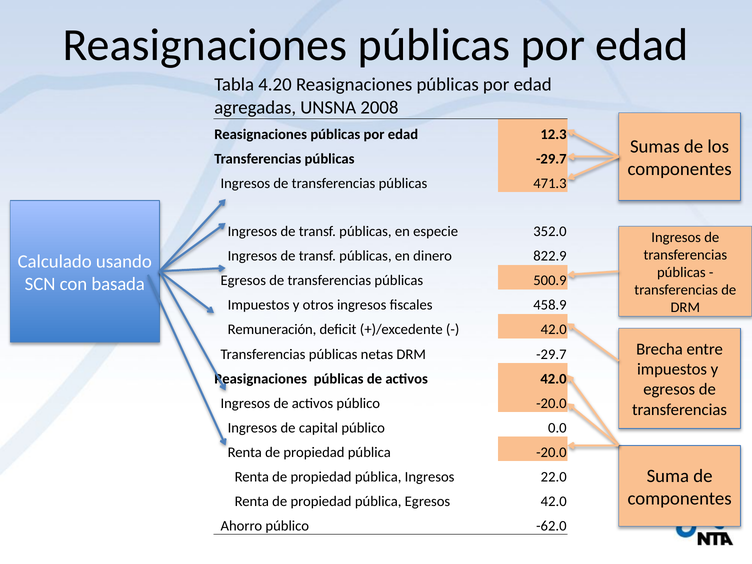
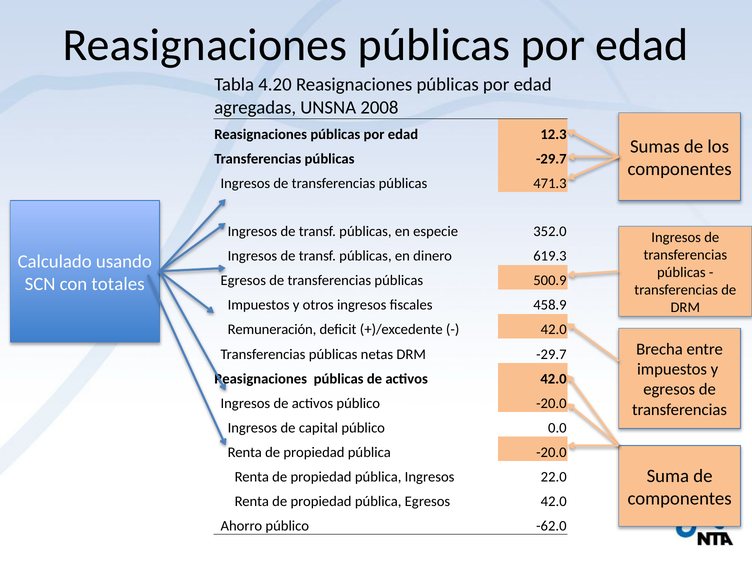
822.9: 822.9 -> 619.3 (550, 256)
basada: basada -> totales (118, 284)
